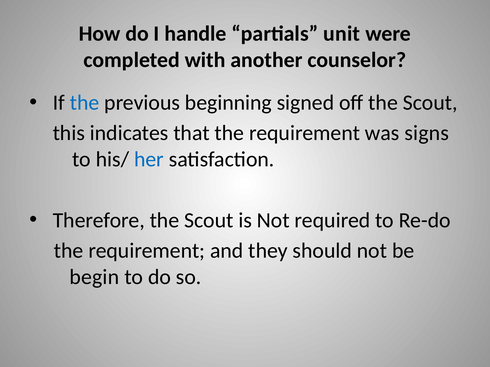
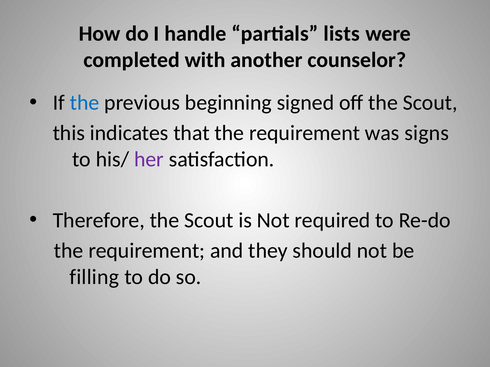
unit: unit -> lists (342, 34)
her colour: blue -> purple (149, 159)
begin: begin -> filling (94, 277)
